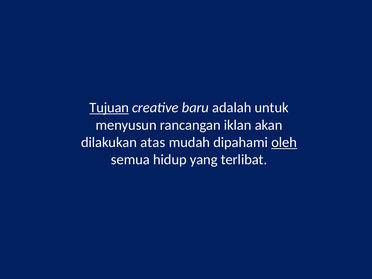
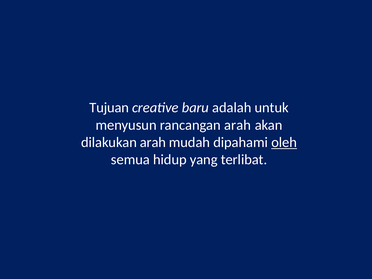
Tujuan underline: present -> none (109, 108)
rancangan iklan: iklan -> arah (238, 125)
dilakukan atas: atas -> arah (153, 142)
